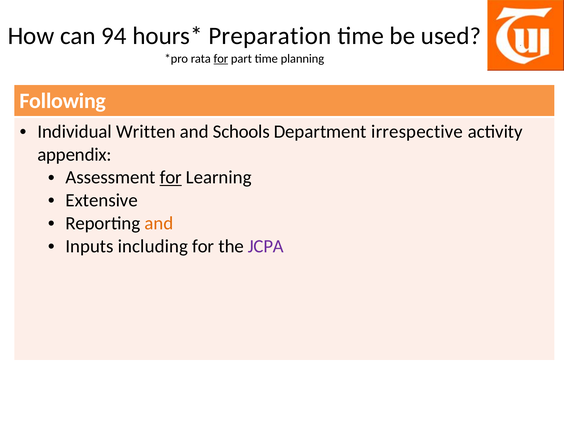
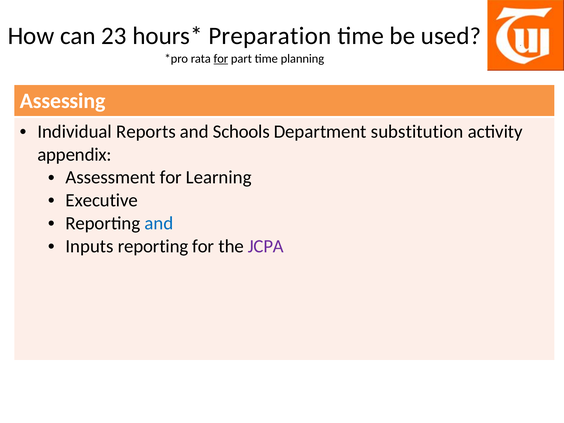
94: 94 -> 23 (114, 36)
Following: Following -> Assessing (63, 101)
Written: Written -> Reports (146, 132)
irrespective: irrespective -> substitution (417, 132)
for underline: present -> none (171, 177)
Extensive: Extensive -> Executive (102, 200)
and colour: orange -> blue (159, 223)
Inputs including: including -> reporting (153, 246)
